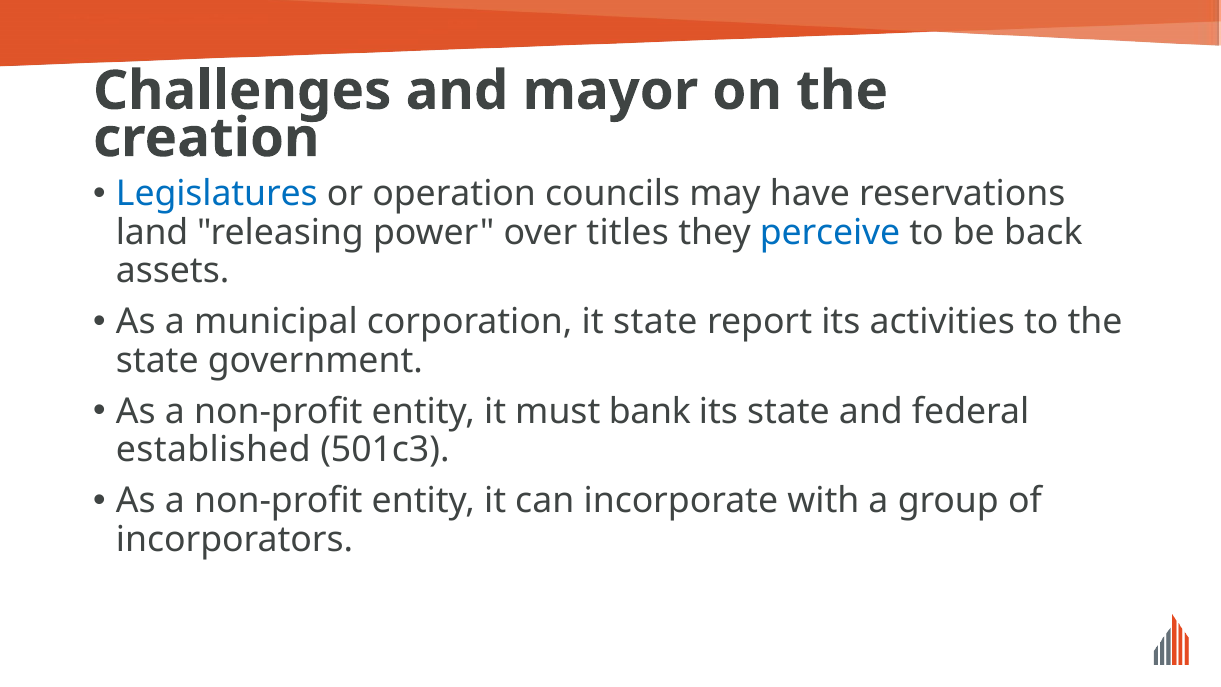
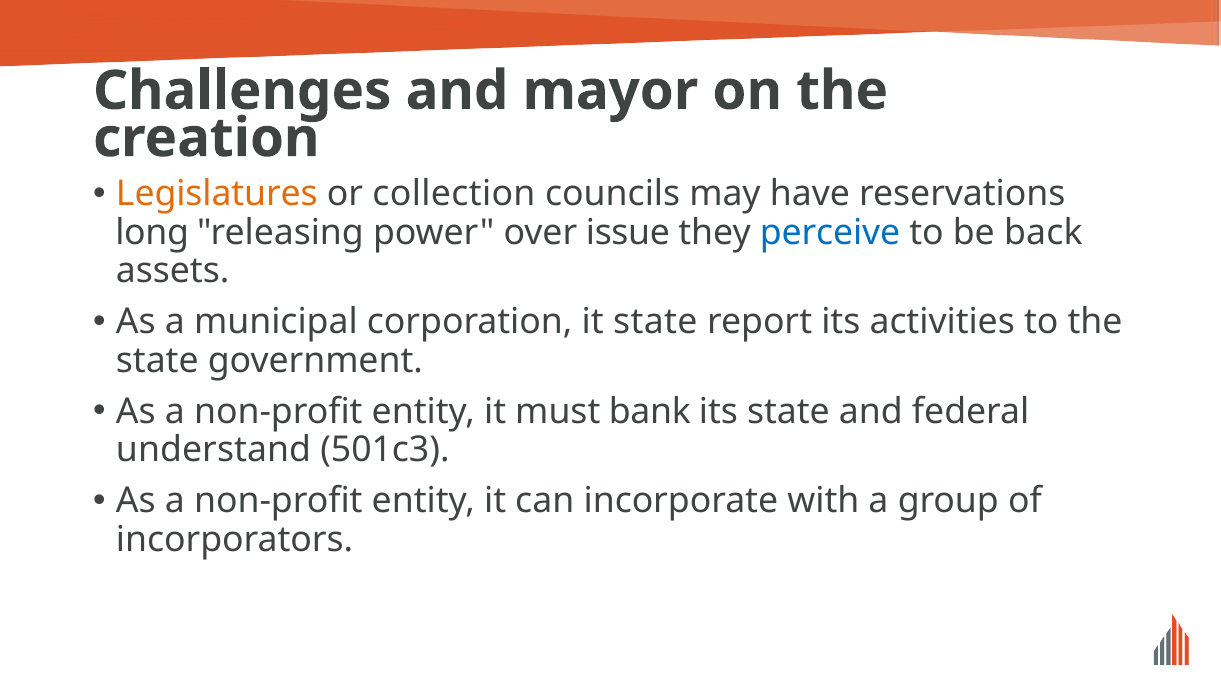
Legislatures colour: blue -> orange (217, 194)
operation: operation -> collection (454, 194)
land: land -> long (152, 232)
titles: titles -> issue (628, 232)
established: established -> understand (214, 450)
